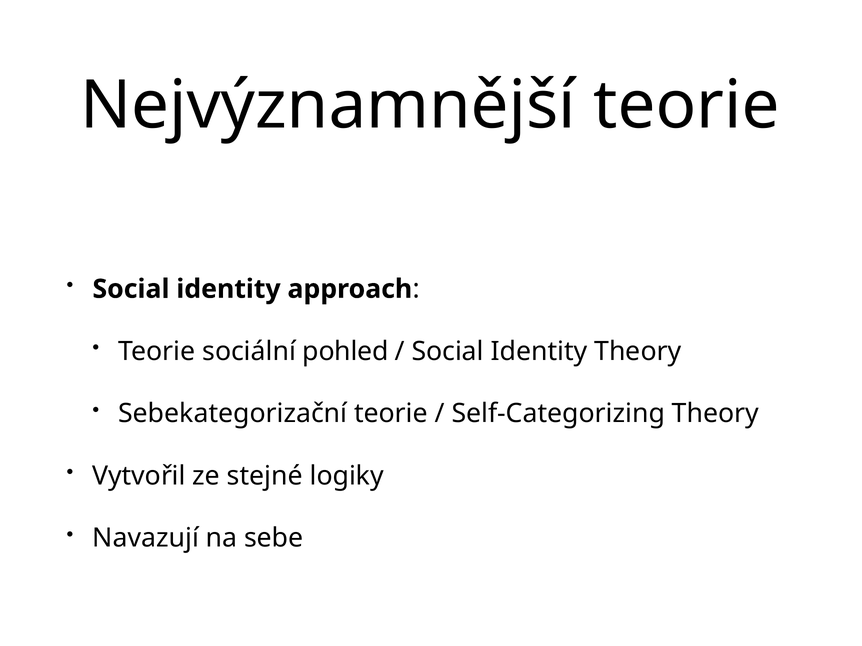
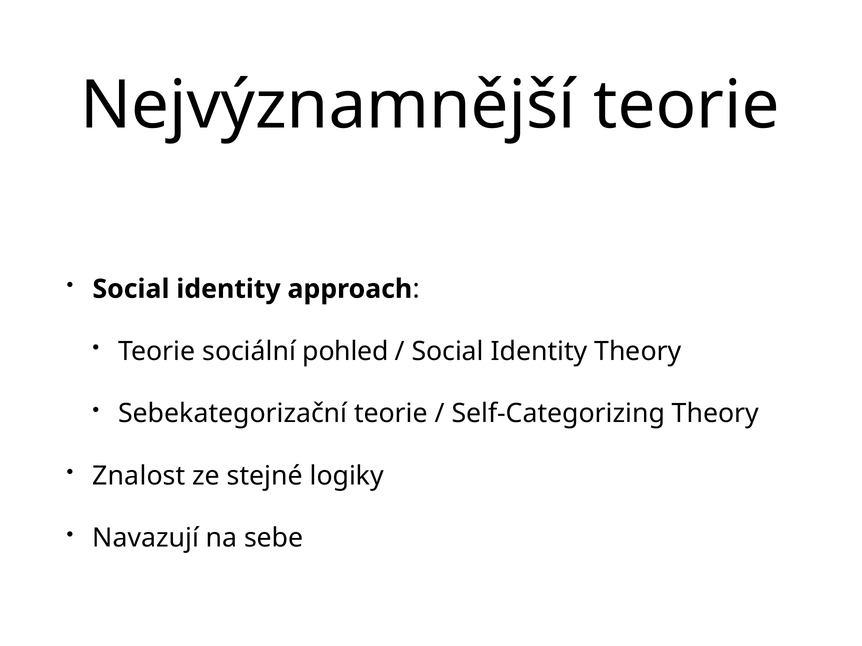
Vytvořil: Vytvořil -> Znalost (139, 476)
